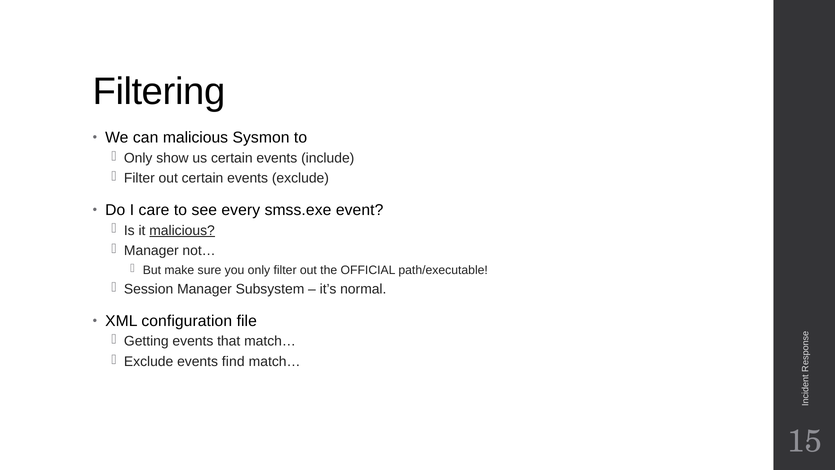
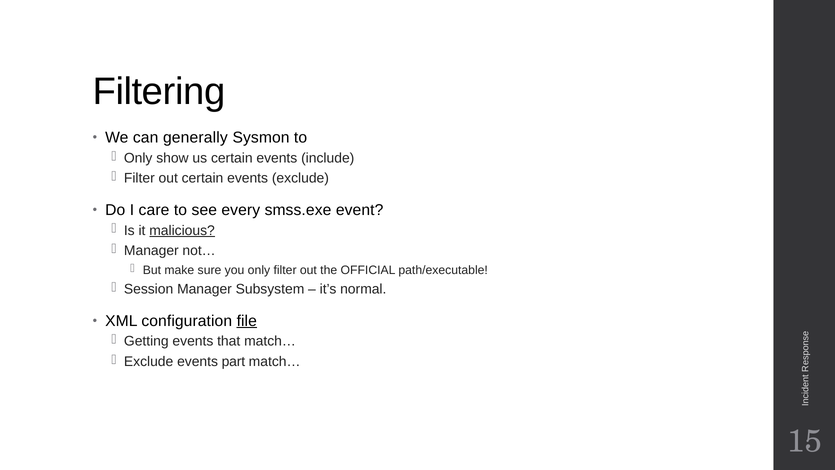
can malicious: malicious -> generally (195, 137)
file underline: none -> present (247, 321)
find: find -> part (233, 361)
